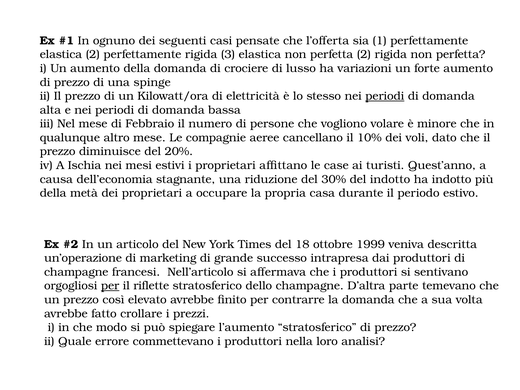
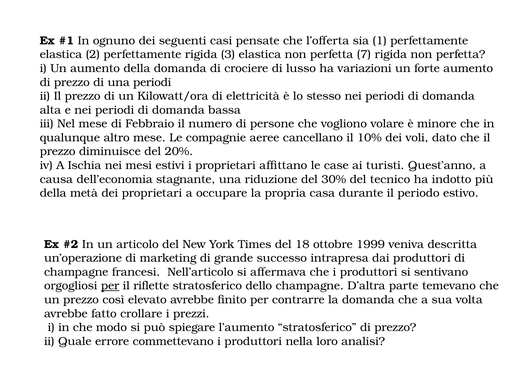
perfetta 2: 2 -> 7 (364, 54)
una spinge: spinge -> periodi (152, 82)
periodi underline: present -> none (385, 96)
del indotto: indotto -> tecnico (390, 179)
